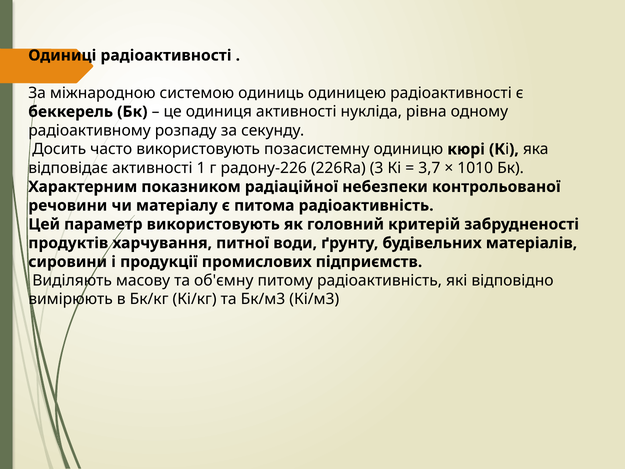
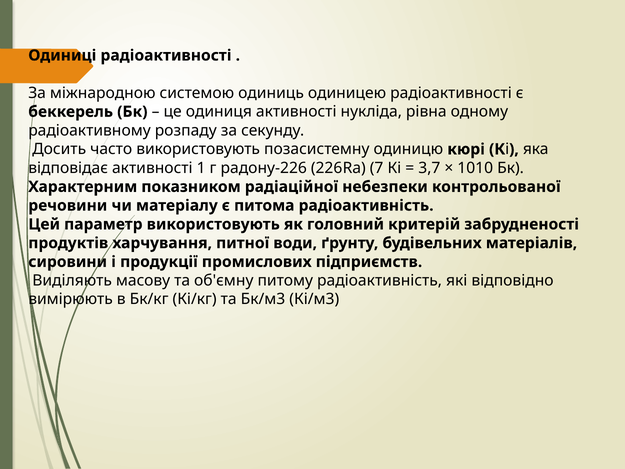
3: 3 -> 7 (377, 168)
